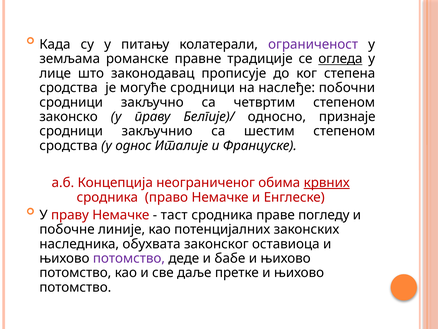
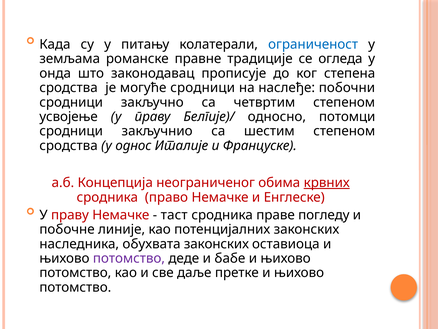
ограниченост colour: purple -> blue (313, 44)
огледа underline: present -> none (340, 59)
лице: лице -> онда (55, 73)
законско: законско -> усвојење (69, 117)
признаје: признаје -> потомци (347, 117)
обухвата законског: законског -> законских (216, 244)
